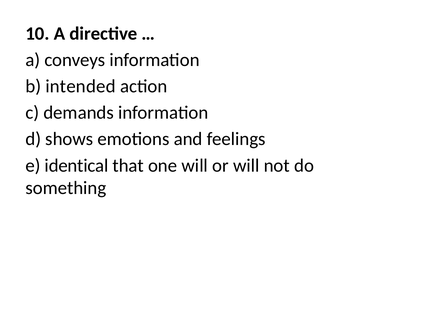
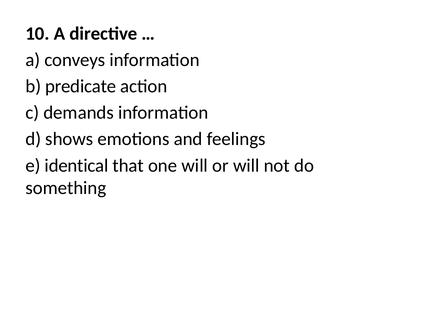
intended: intended -> predicate (81, 86)
